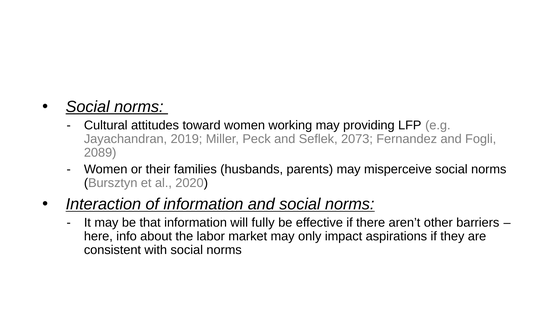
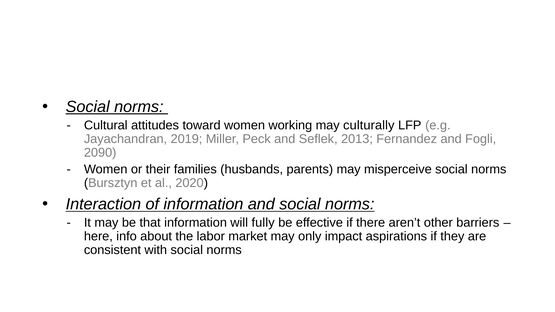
providing: providing -> culturally (369, 125)
2073: 2073 -> 2013 (357, 139)
2089: 2089 -> 2090 (100, 153)
